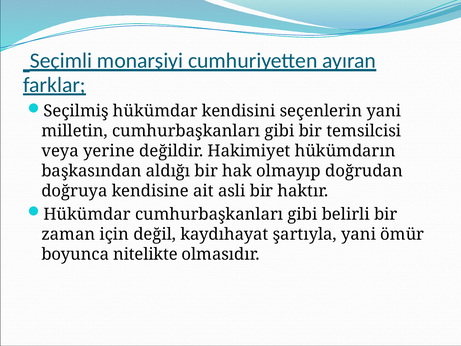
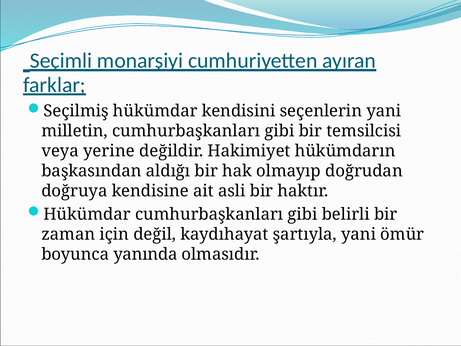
nitelikte: nitelikte -> yanında (145, 254)
